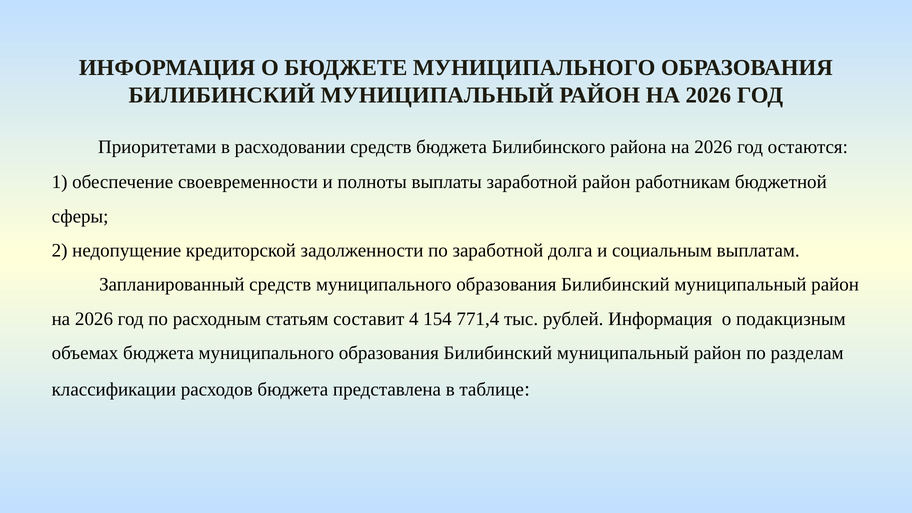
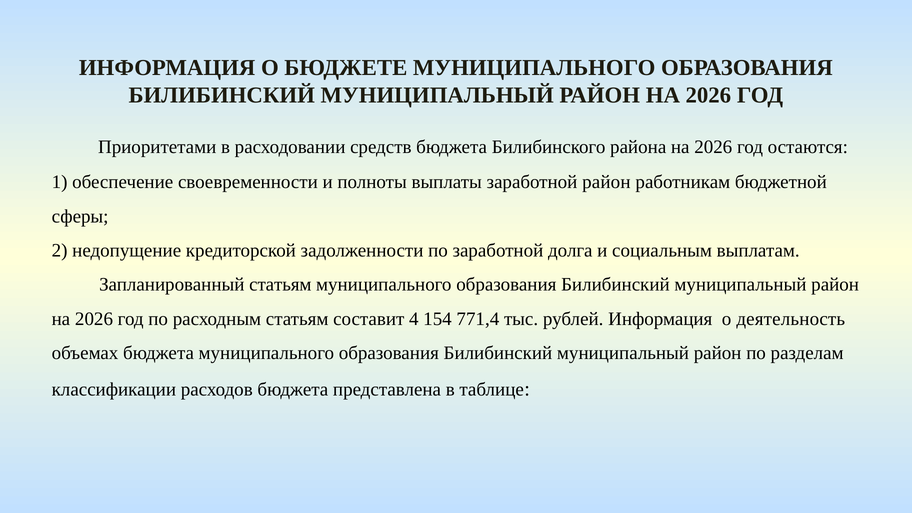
Запланированный средств: средств -> статьям (280, 285)
подакцизным: подакцизным -> деятельность (791, 319)
